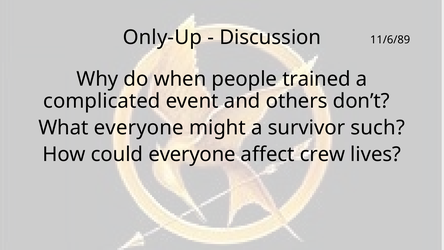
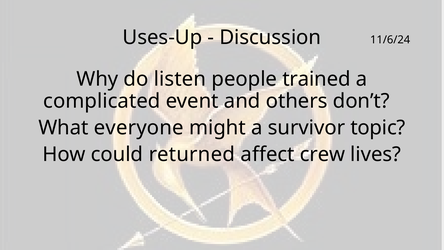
Only-Up: Only-Up -> Uses-Up (162, 37)
11/6/89: 11/6/89 -> 11/6/24 (390, 40)
when: when -> listen (180, 79)
such: such -> topic (378, 128)
could everyone: everyone -> returned (192, 154)
